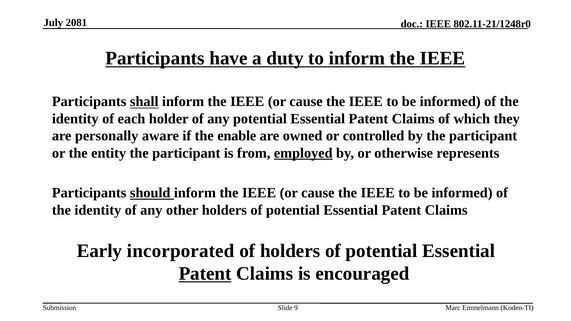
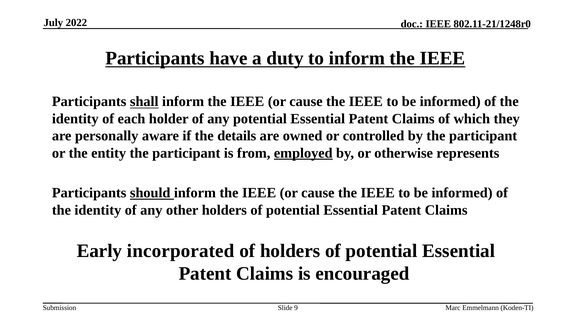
2081: 2081 -> 2022 (76, 23)
enable: enable -> details (237, 136)
Patent underline: present -> none (205, 274)
